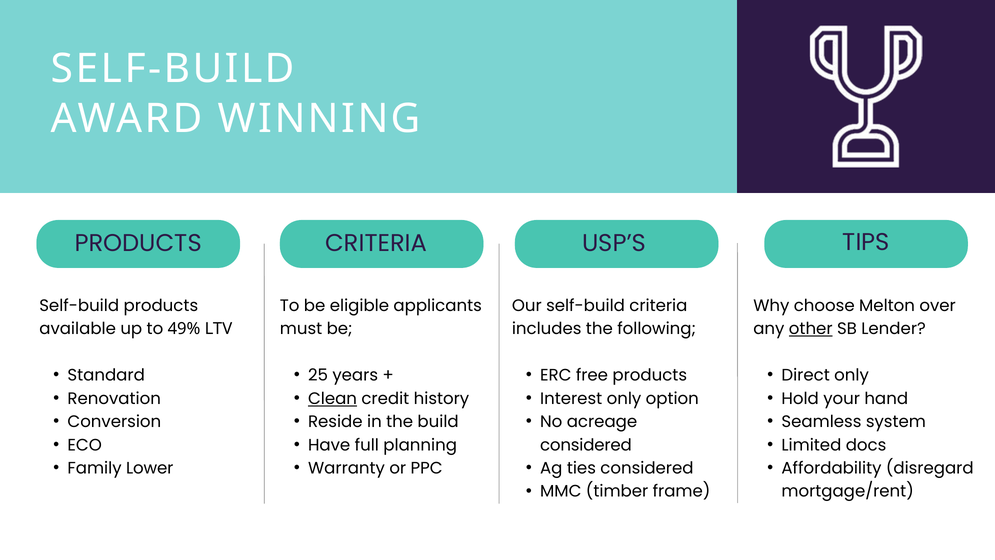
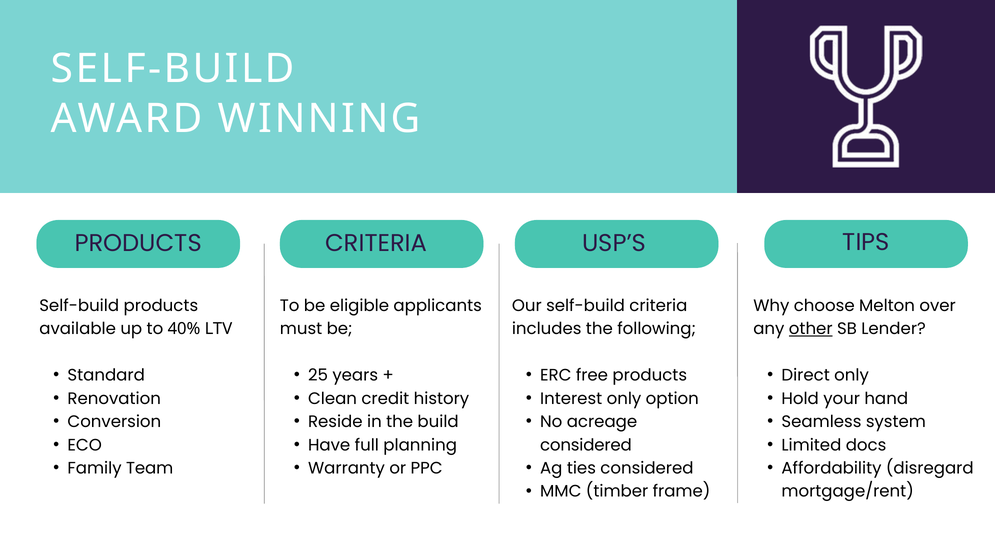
49%: 49% -> 40% (184, 329)
Clean underline: present -> none (333, 398)
Lower: Lower -> Team (150, 468)
